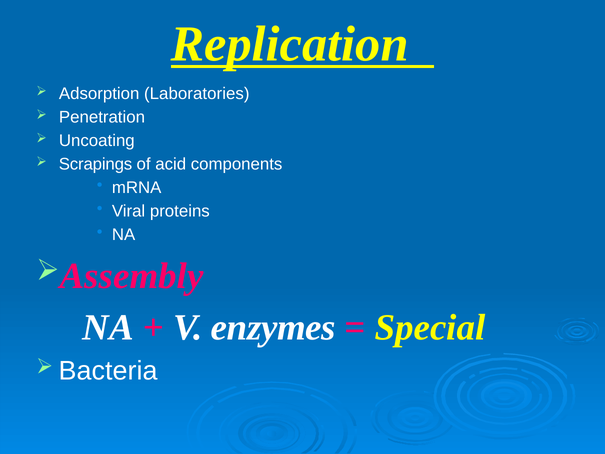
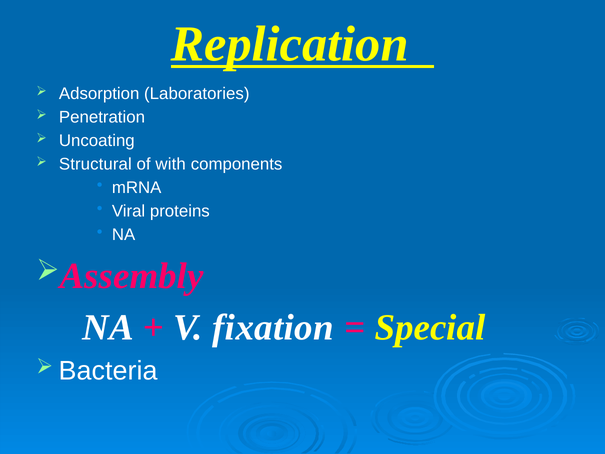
Scrapings: Scrapings -> Structural (95, 164)
acid: acid -> with (171, 164)
enzymes: enzymes -> fixation (273, 327)
